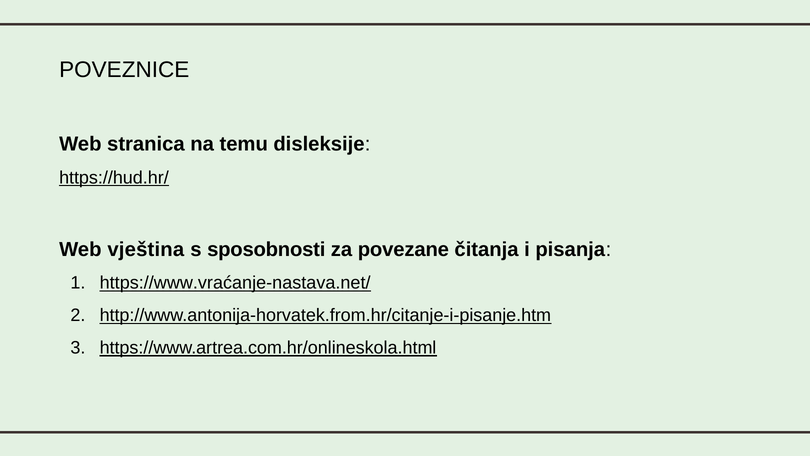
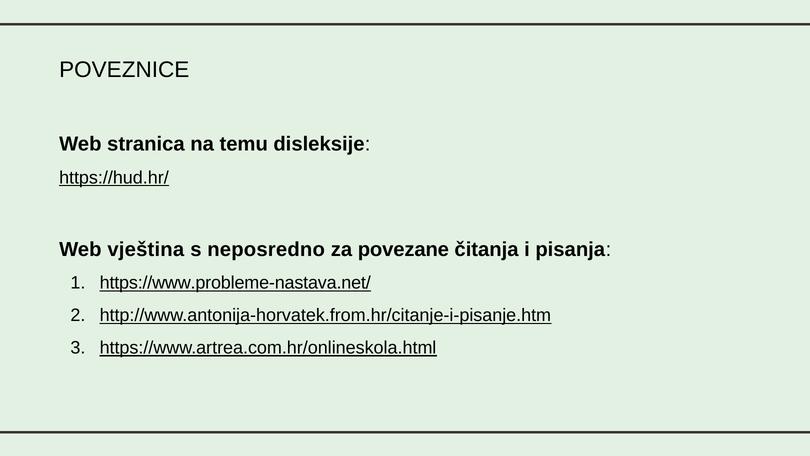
sposobnosti: sposobnosti -> neposredno (266, 249)
https://www.vraćanje-nastava.net/: https://www.vraćanje-nastava.net/ -> https://www.probleme-nastava.net/ (235, 283)
